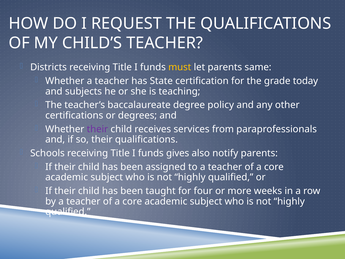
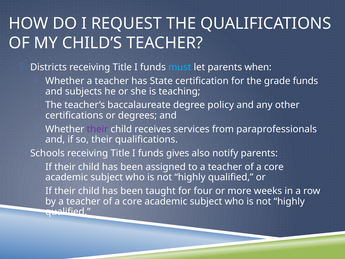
must colour: yellow -> light blue (180, 67)
same: same -> when (258, 67)
grade today: today -> funds (305, 81)
